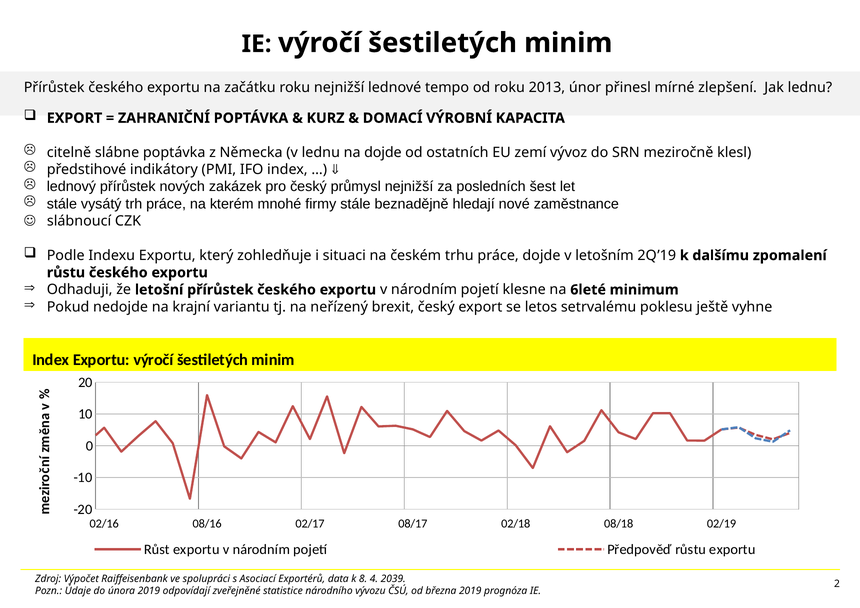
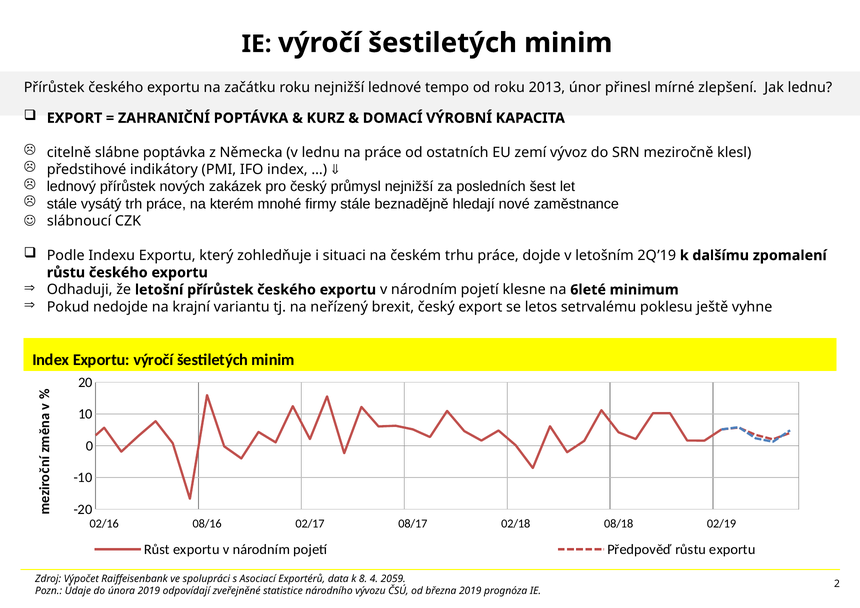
na dojde: dojde -> práce (383, 152)
2039: 2039 -> 2059 (393, 579)
